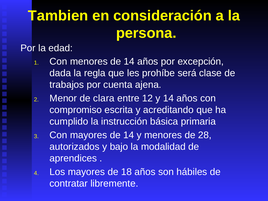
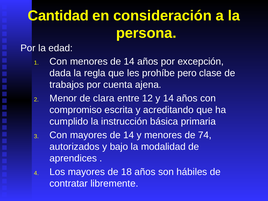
Tambien: Tambien -> Cantidad (58, 16)
será: será -> pero (187, 73)
28: 28 -> 74 (205, 135)
